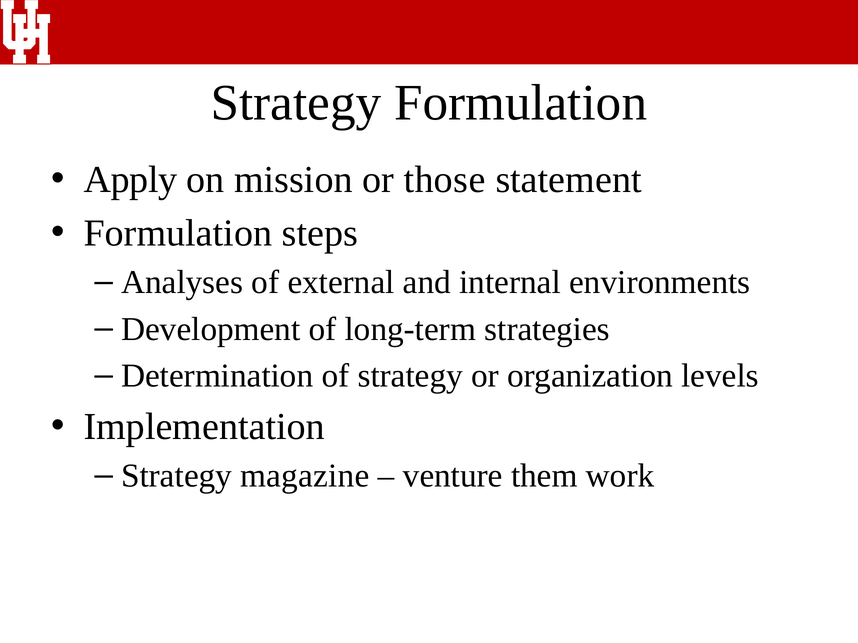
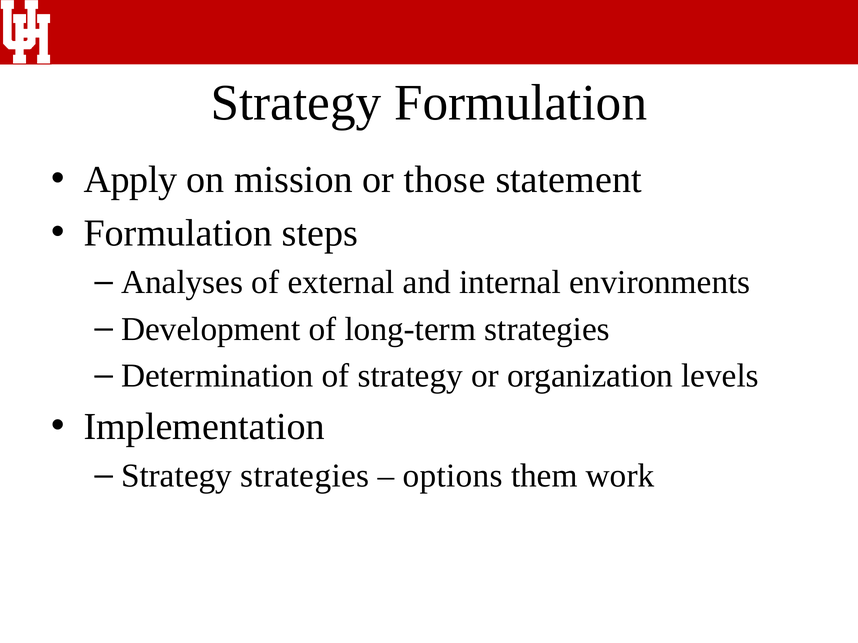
Strategy magazine: magazine -> strategies (305, 476)
venture: venture -> options (453, 476)
